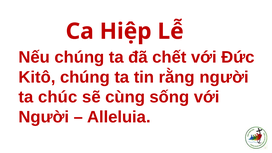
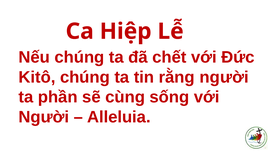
chúc: chúc -> phần (58, 97)
